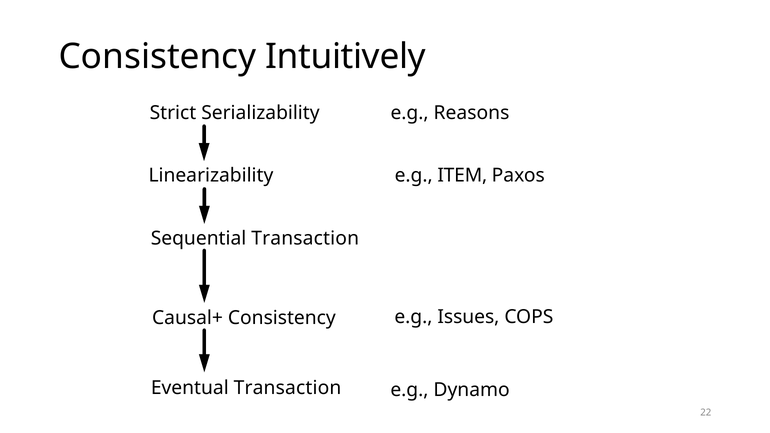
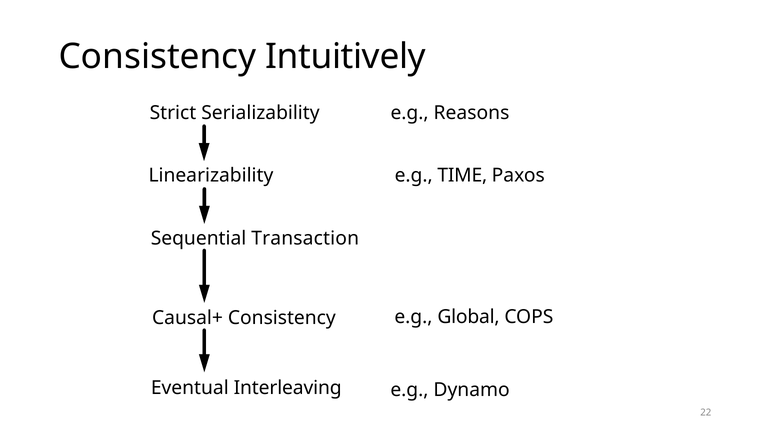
ITEM: ITEM -> TIME (462, 176)
Issues: Issues -> Global (469, 317)
Eventual Transaction: Transaction -> Interleaving (288, 388)
